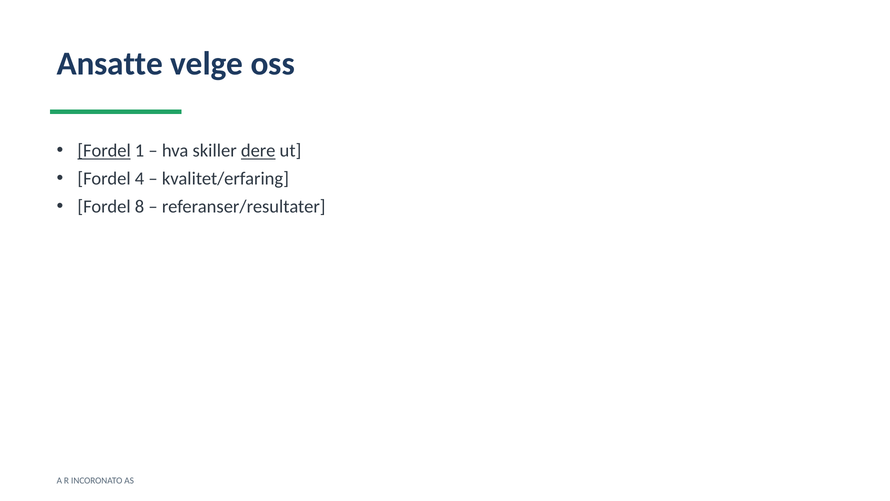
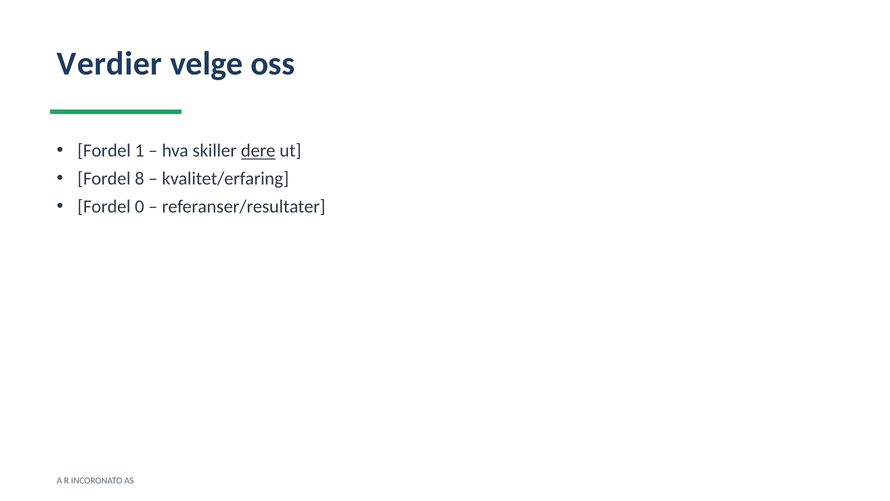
Ansatte: Ansatte -> Verdier (109, 64)
Fordel underline: present -> none (104, 151)
4: 4 -> 8 (140, 179)
8: 8 -> 0 (140, 206)
